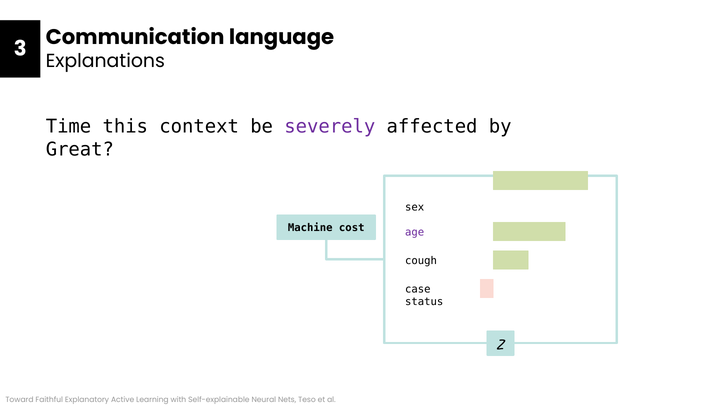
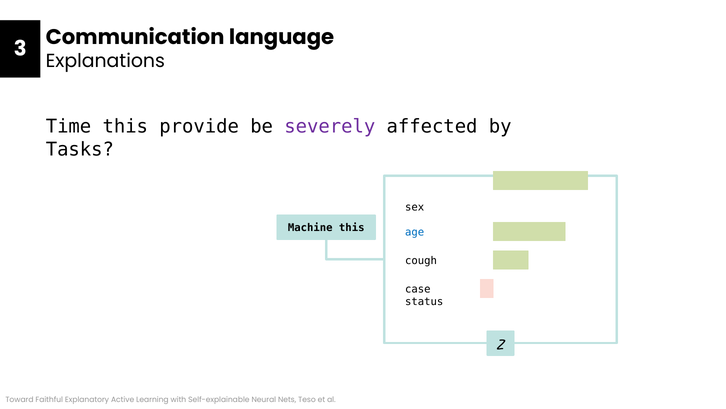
context: context -> provide (199, 127)
Great: Great -> Tasks (80, 149)
Machine cost: cost -> this (352, 228)
age colour: purple -> blue (415, 232)
